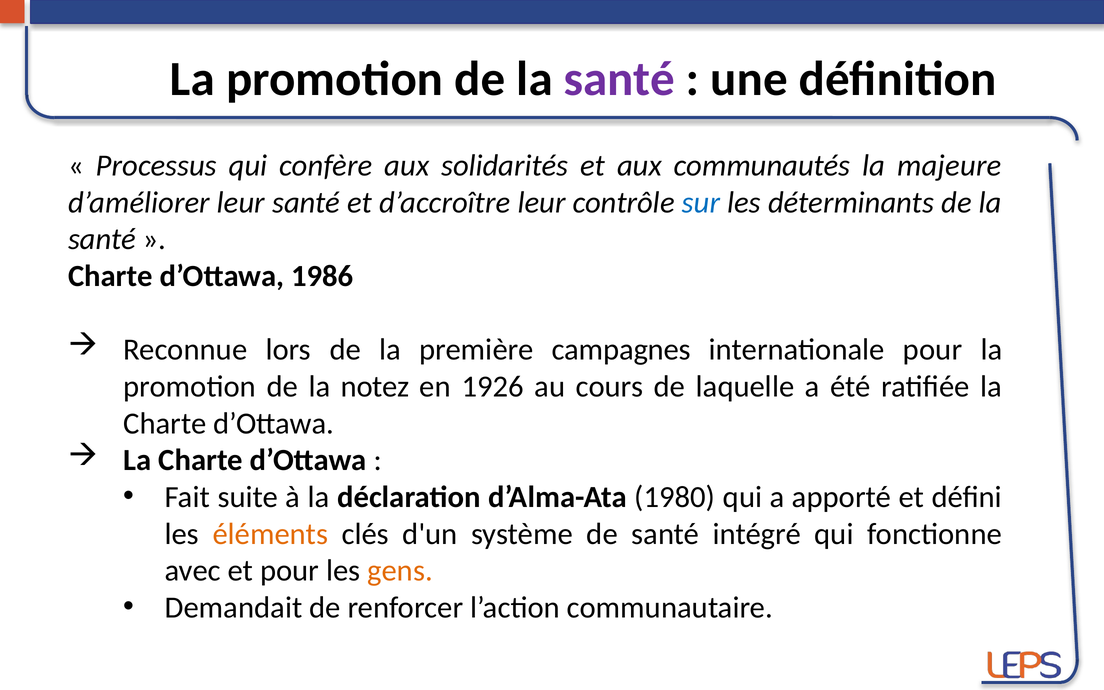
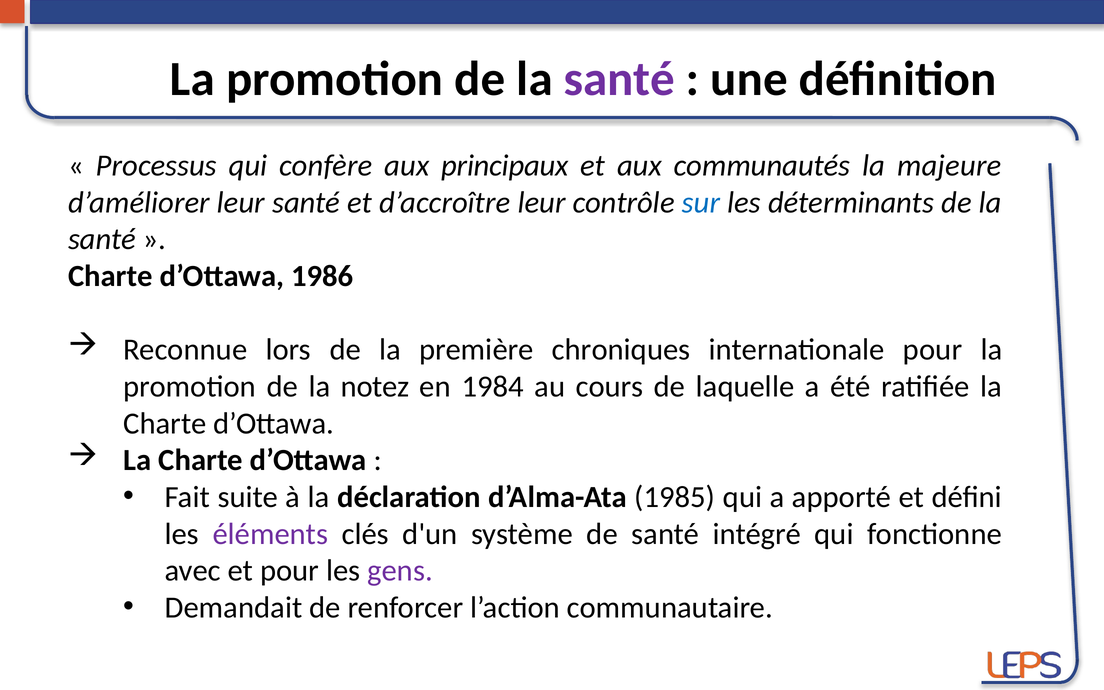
solidarités: solidarités -> principaux (505, 166)
campagnes: campagnes -> chroniques (621, 350)
1926: 1926 -> 1984 (493, 387)
1980: 1980 -> 1985 (675, 497)
éléments colour: orange -> purple (270, 534)
gens colour: orange -> purple (400, 571)
